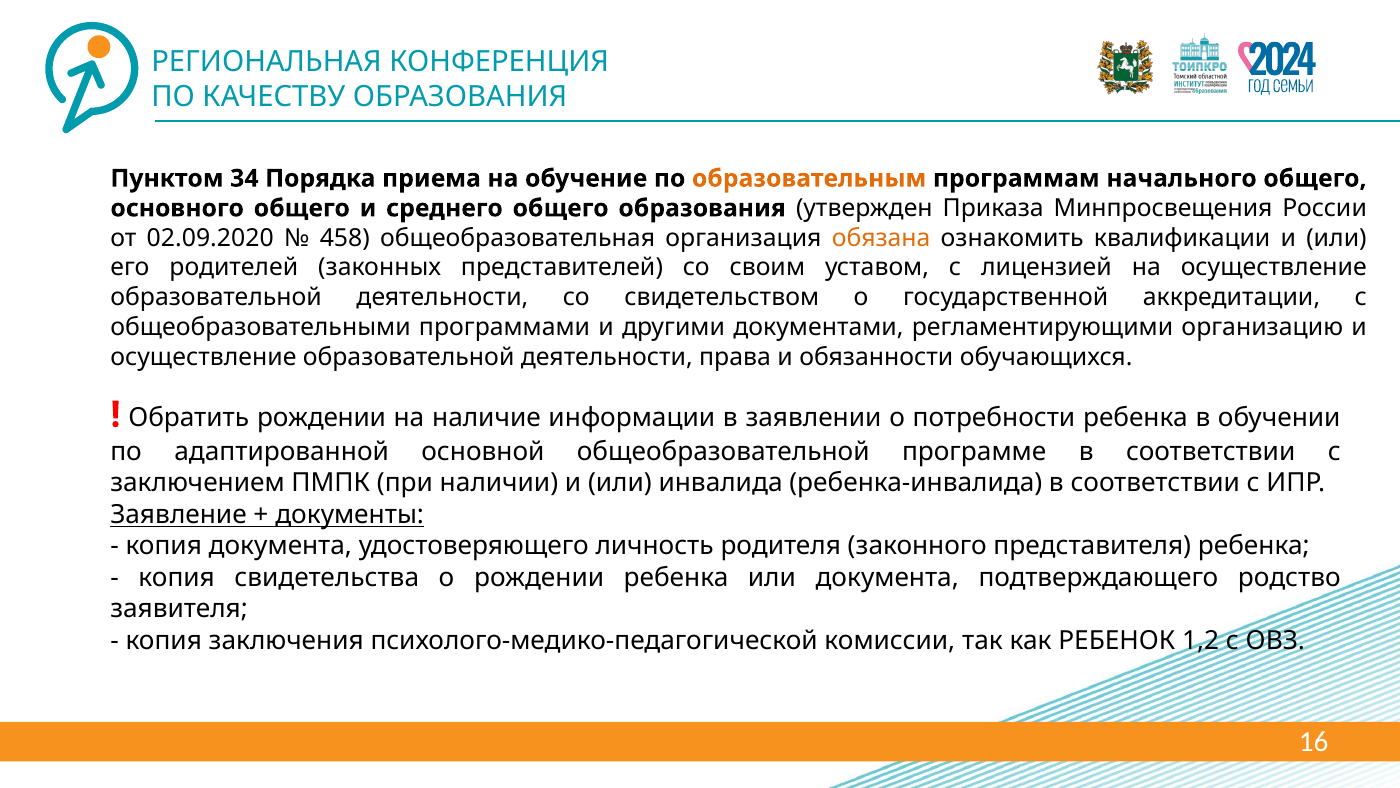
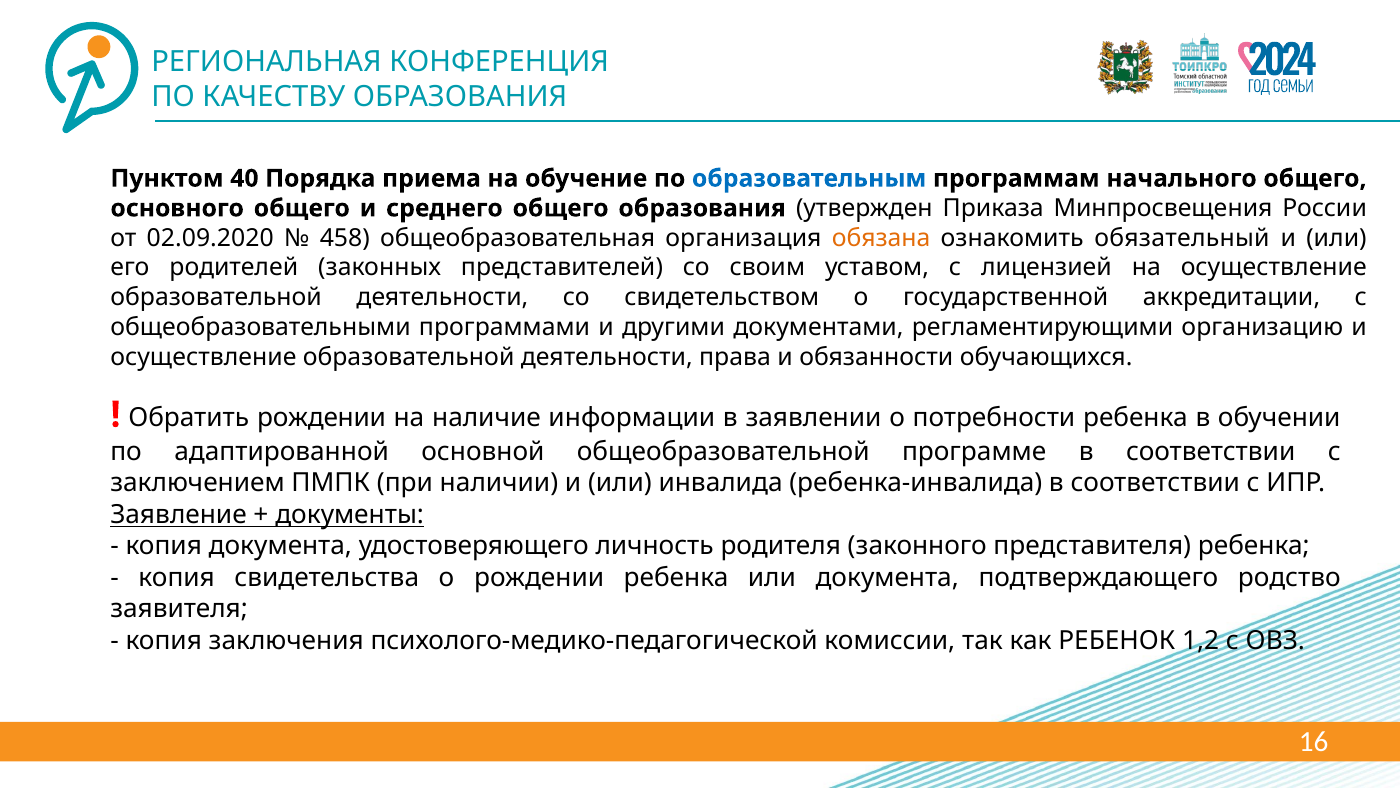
34: 34 -> 40 (244, 178)
образовательным colour: orange -> blue (809, 178)
квалификации: квалификации -> обязательный (1182, 238)
